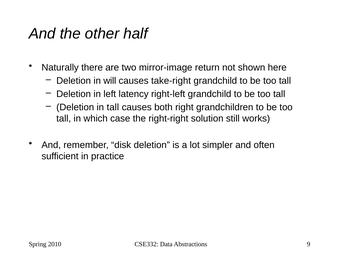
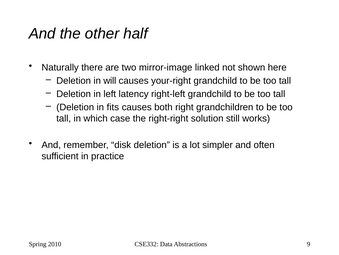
return: return -> linked (207, 67)
take-right: take-right -> your-right (171, 81)
in tall: tall -> fits (113, 107)
